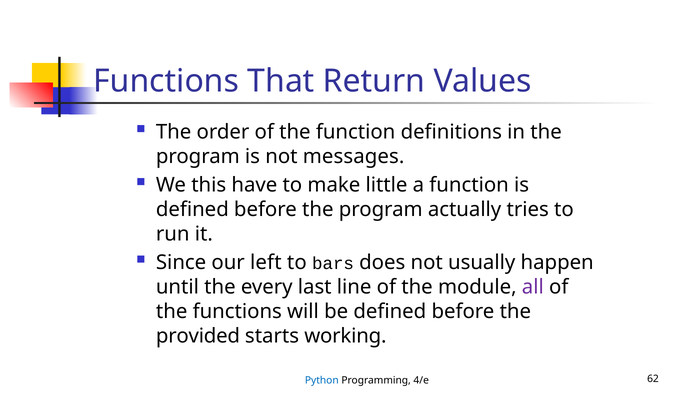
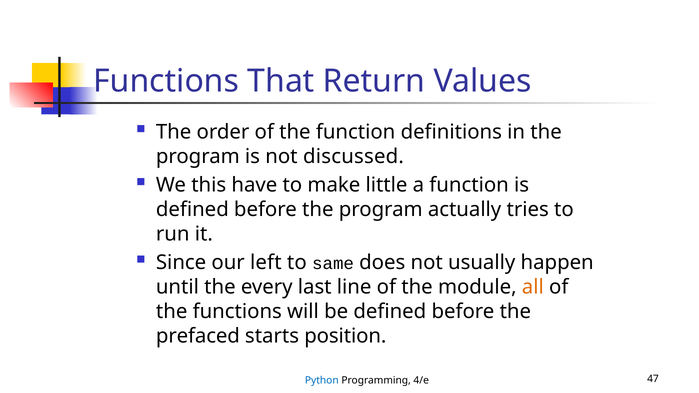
messages: messages -> discussed (354, 156)
bars: bars -> same (333, 263)
all colour: purple -> orange (533, 287)
provided: provided -> prefaced (198, 336)
working: working -> position (345, 336)
62: 62 -> 47 (653, 379)
